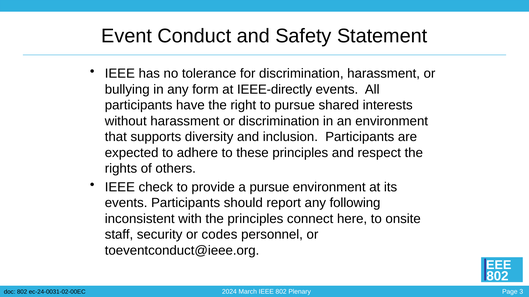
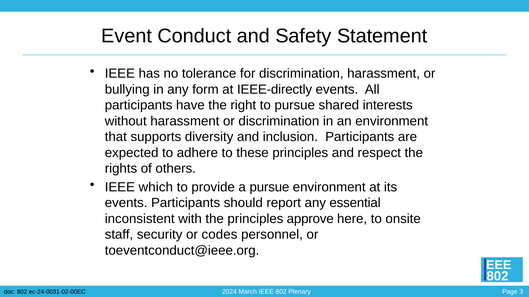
check: check -> which (156, 187)
following: following -> essential (355, 203)
connect: connect -> approve (310, 219)
